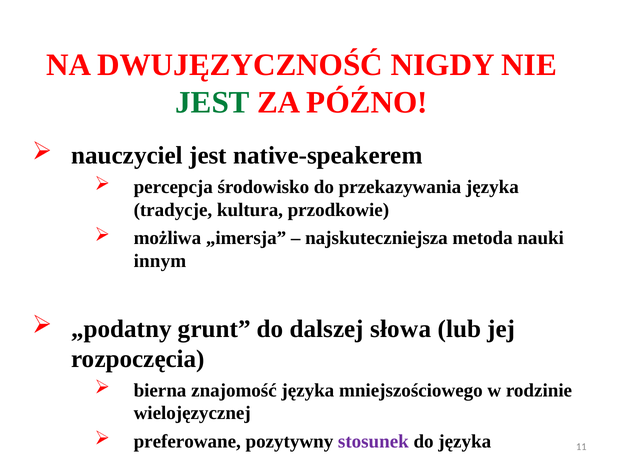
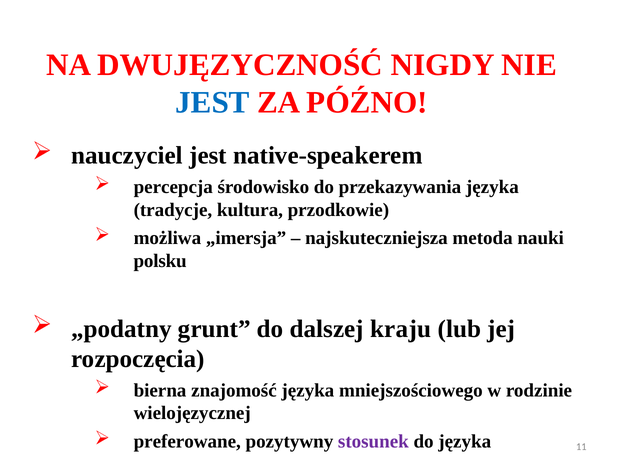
JEST colour: green -> blue (213, 102)
innym: innym -> polsku (160, 261)
słowa: słowa -> kraju (401, 329)
